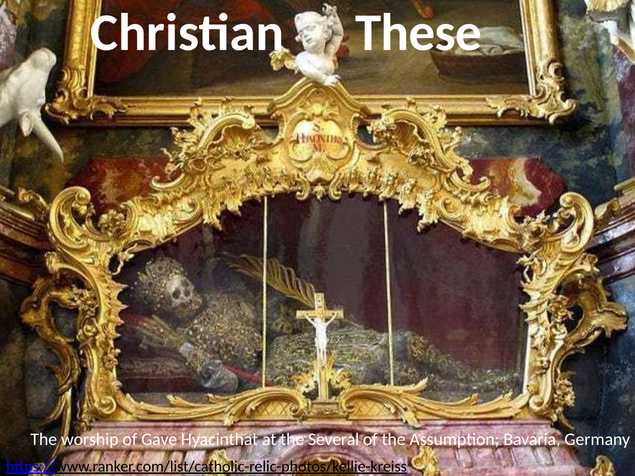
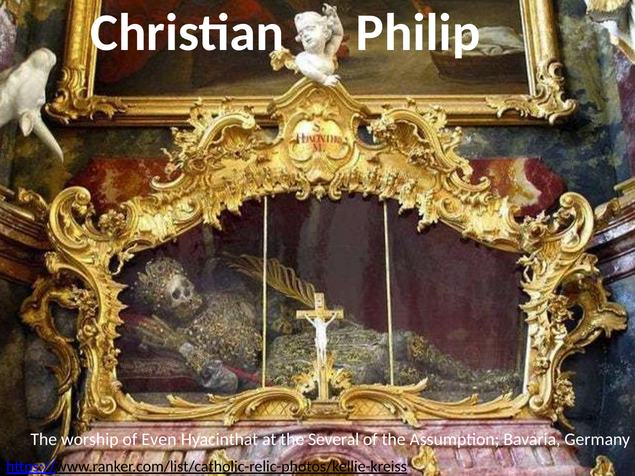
These: These -> Philip (418, 33)
Gave: Gave -> Even (159, 440)
